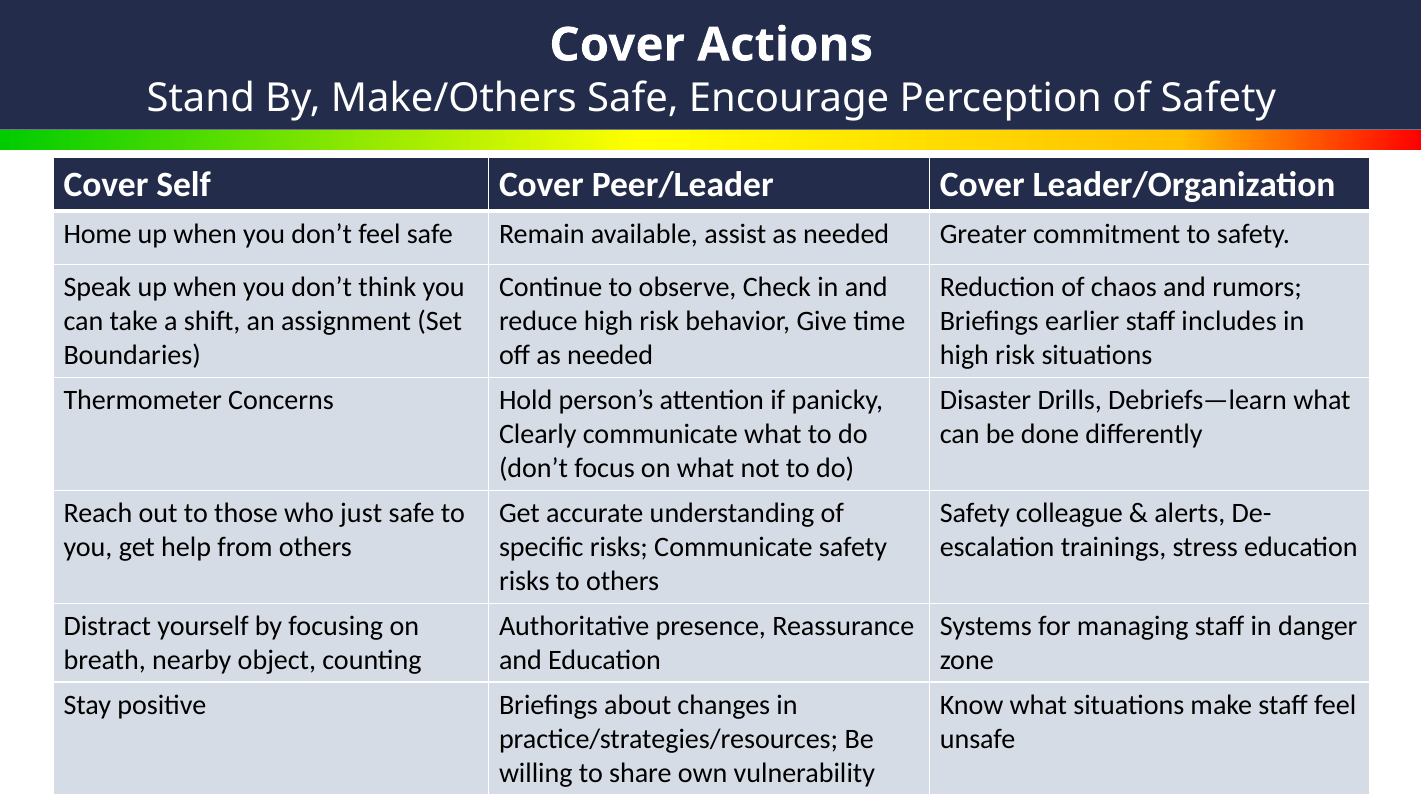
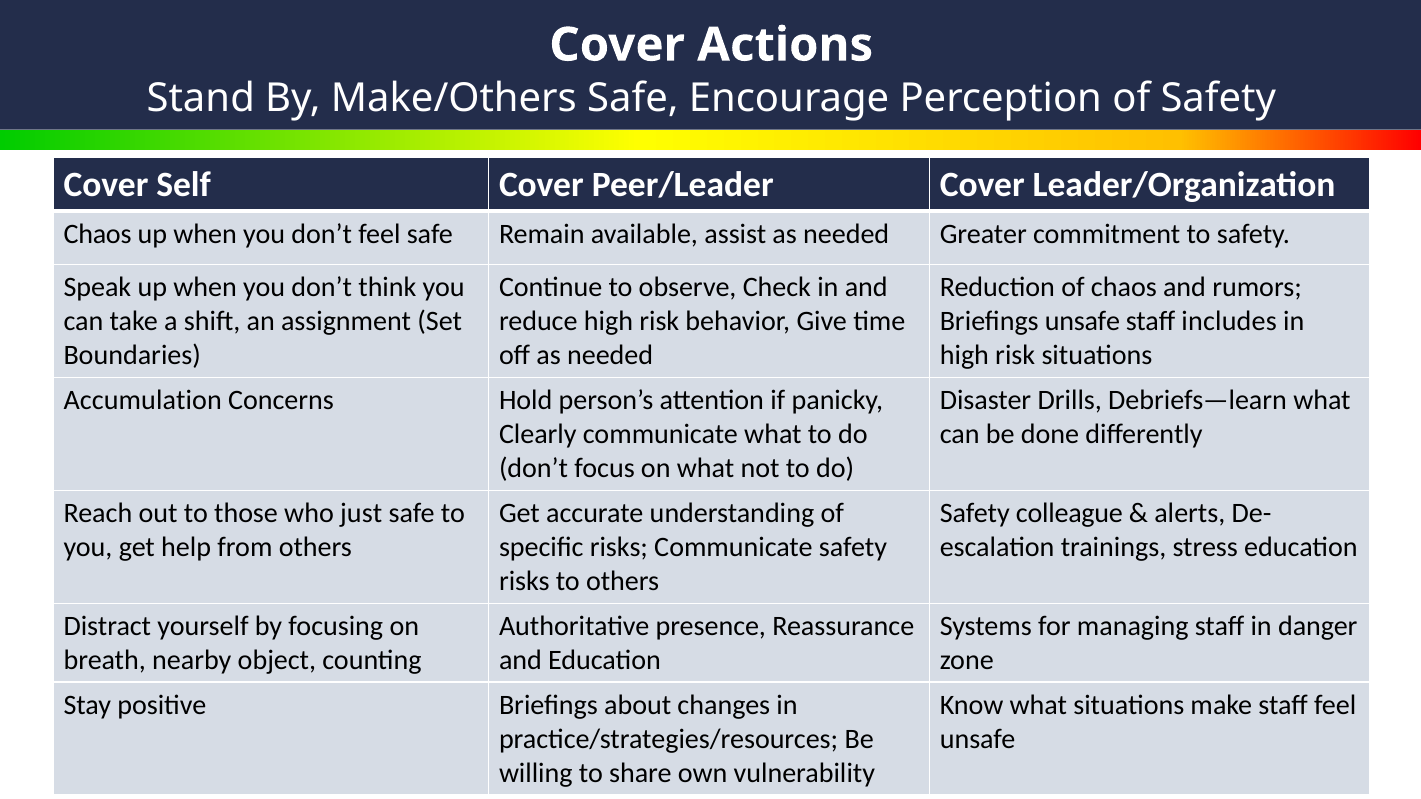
Home: Home -> Chaos (98, 234)
Briefings earlier: earlier -> unsafe (1082, 321)
Thermometer: Thermometer -> Accumulation (143, 400)
